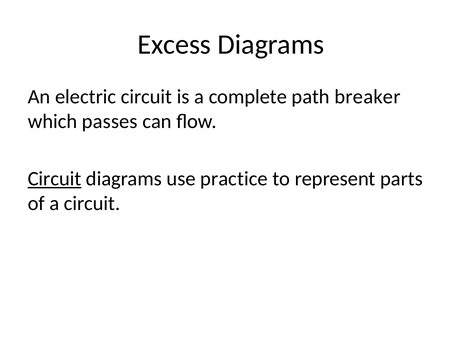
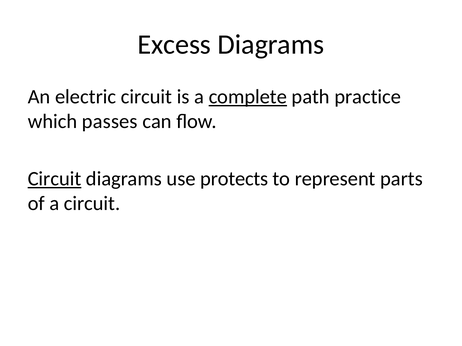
complete underline: none -> present (248, 97)
breaker: breaker -> practice (368, 97)
practice: practice -> protects (234, 179)
